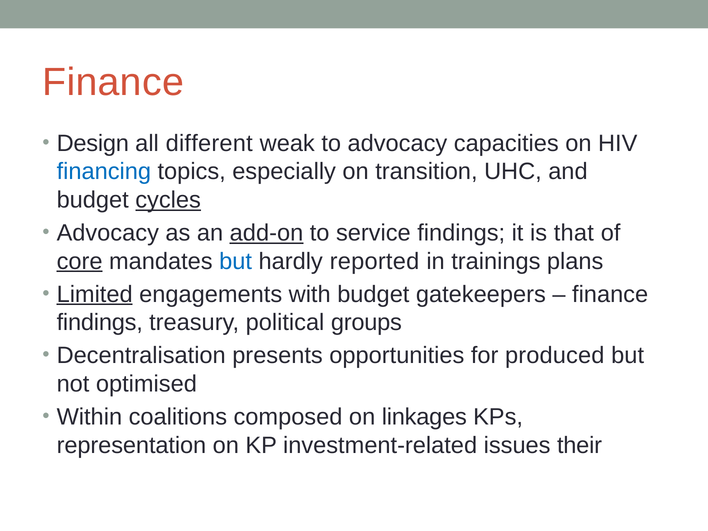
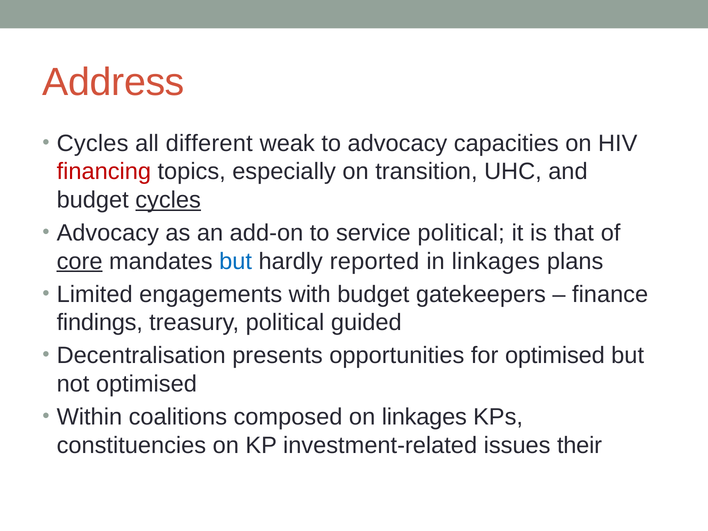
Finance: Finance -> Address (114, 82)
Design: Design -> Cycles (93, 143)
financing colour: blue -> red (104, 172)
add-on underline: present -> none (267, 233)
service findings: findings -> political (461, 233)
in trainings: trainings -> linkages (496, 261)
Limited underline: present -> none (95, 294)
groups: groups -> guided (366, 323)
for produced: produced -> optimised (555, 356)
representation: representation -> constituencies (131, 445)
